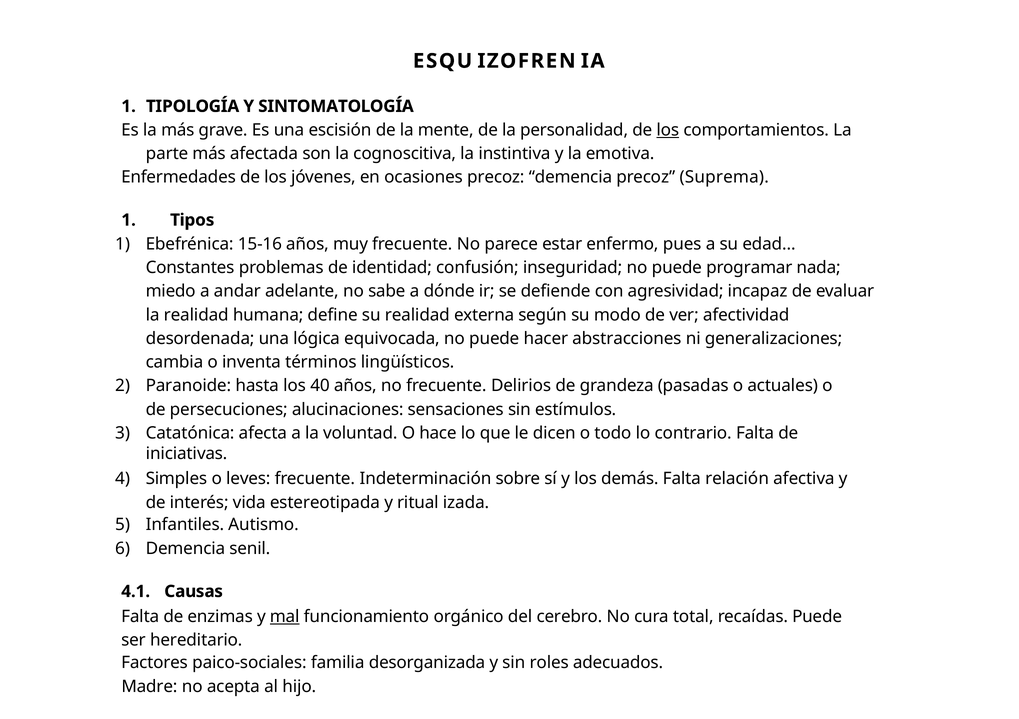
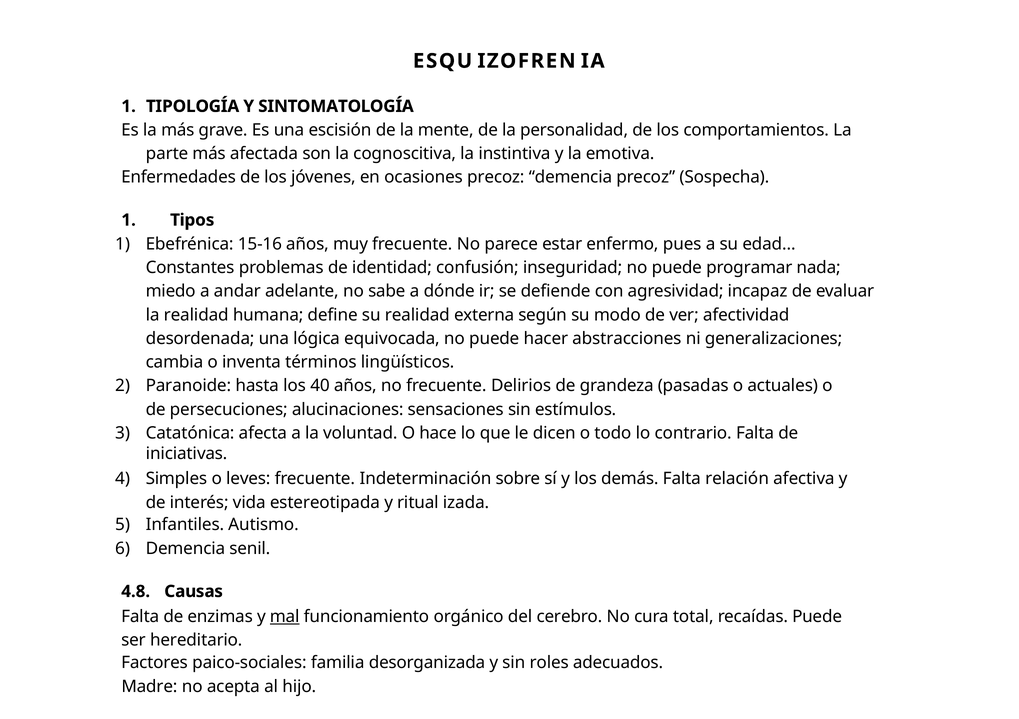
los underline: present -> none (668, 130)
Suprema: Suprema -> Sospecha (724, 177)
4.1: 4.1 -> 4.8 (136, 592)
